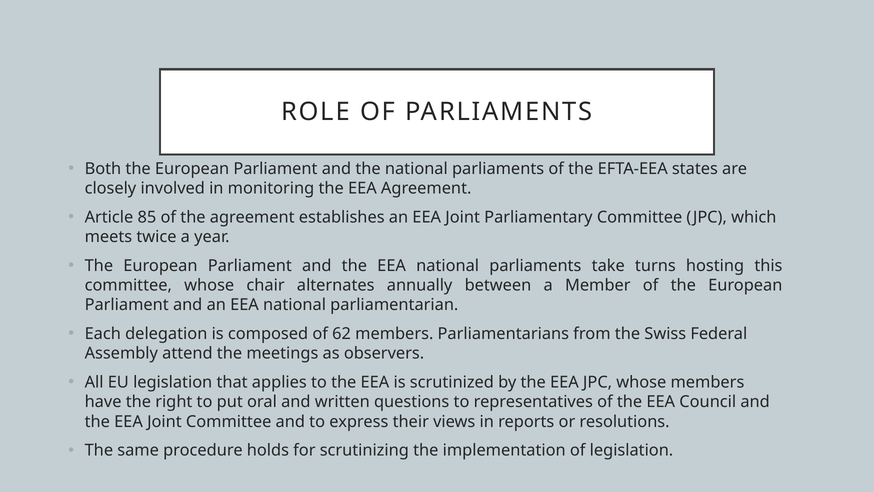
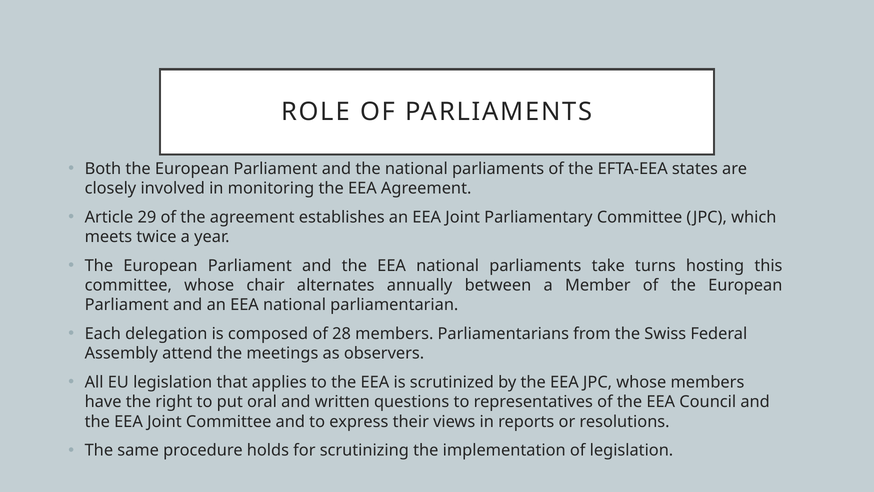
85: 85 -> 29 (147, 217)
62: 62 -> 28 (342, 334)
